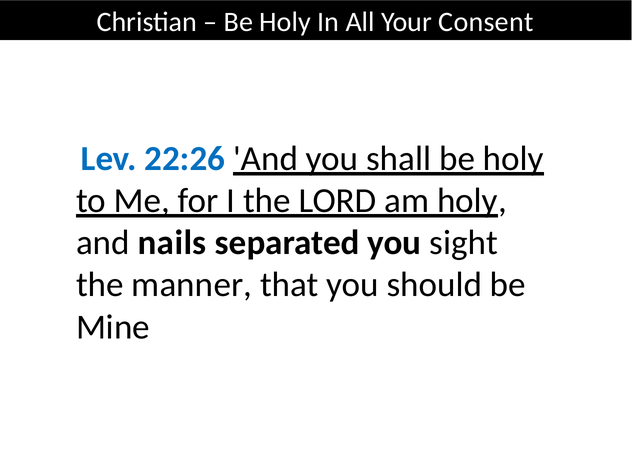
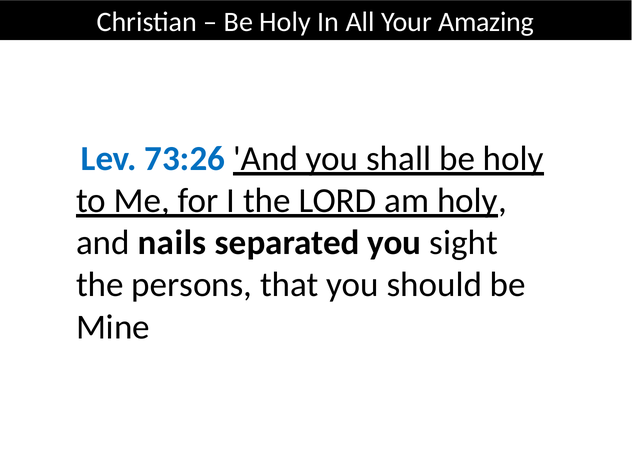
Consent: Consent -> Amazing (486, 22)
22:26: 22:26 -> 73:26 (185, 159)
manner: manner -> persons (192, 285)
